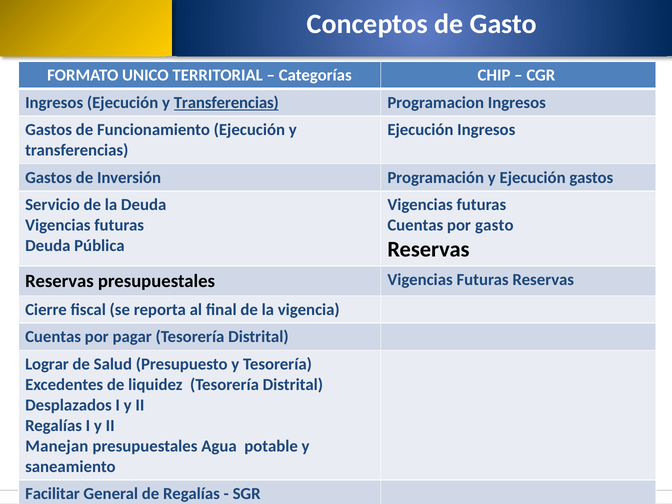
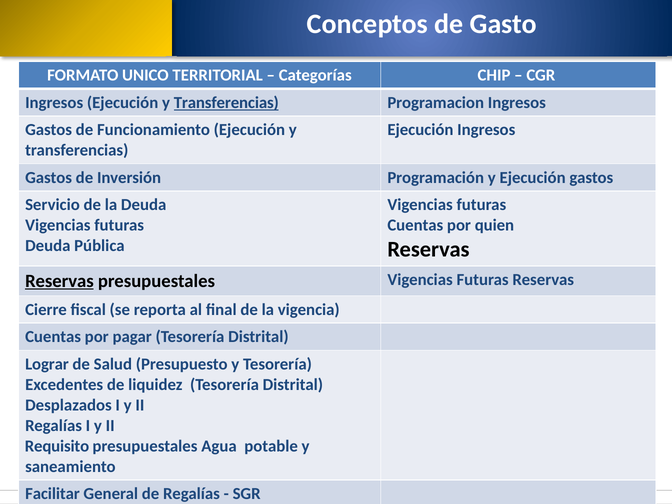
por gasto: gasto -> quien (494, 225)
Reservas underline: none -> present (59, 281)
Manejan: Manejan -> Requisito (57, 446)
